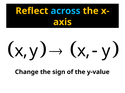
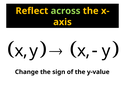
across colour: light blue -> light green (66, 11)
